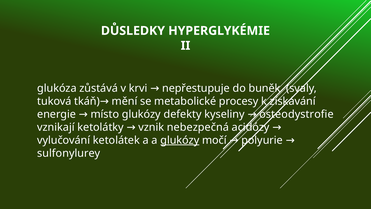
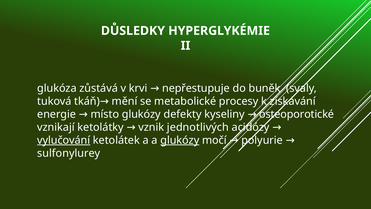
osteodystrofie: osteodystrofie -> osteoporotické (297, 114)
nebezpečná: nebezpečná -> jednotlivých (198, 127)
vylučování underline: none -> present (64, 140)
